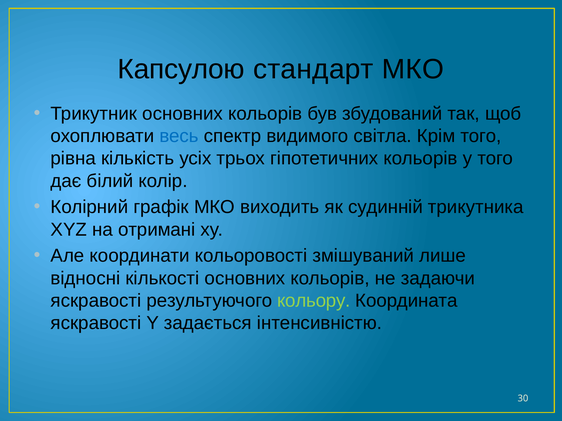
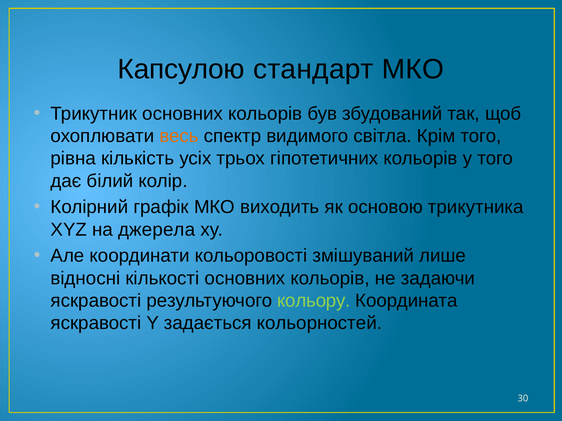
весь colour: blue -> orange (179, 136)
судинній: судинній -> основою (385, 207)
отримані: отримані -> джерела (157, 230)
інтенсивністю: інтенсивністю -> кольорностей (319, 324)
